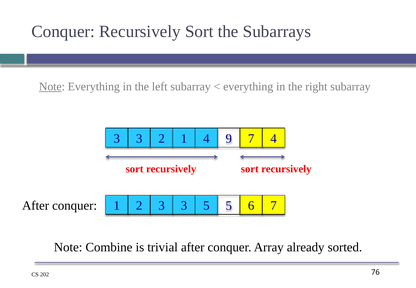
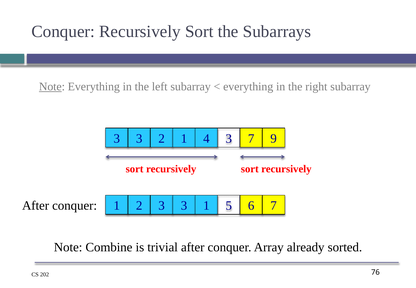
4 9: 9 -> 3 (229, 138)
7 4: 4 -> 9 (274, 138)
3 5: 5 -> 1 (206, 206)
